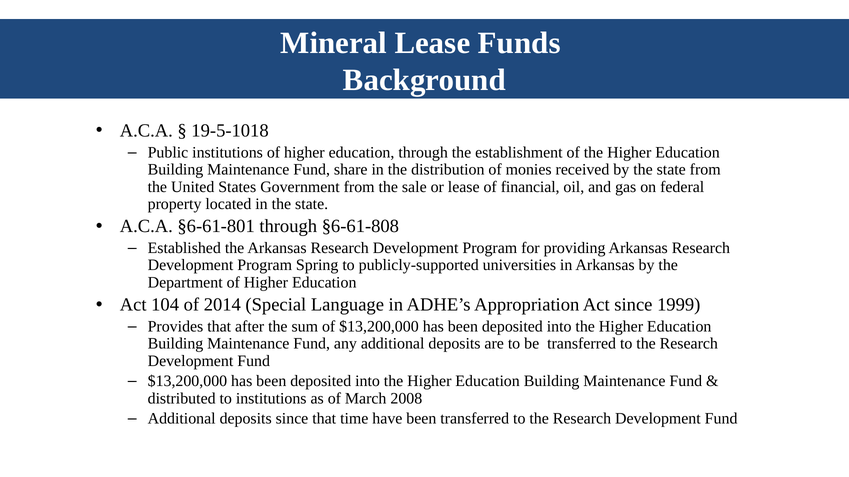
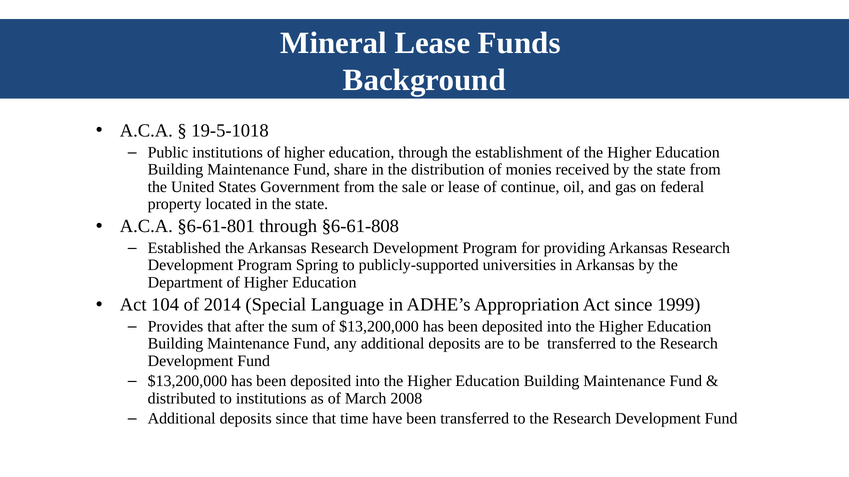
financial: financial -> continue (530, 187)
